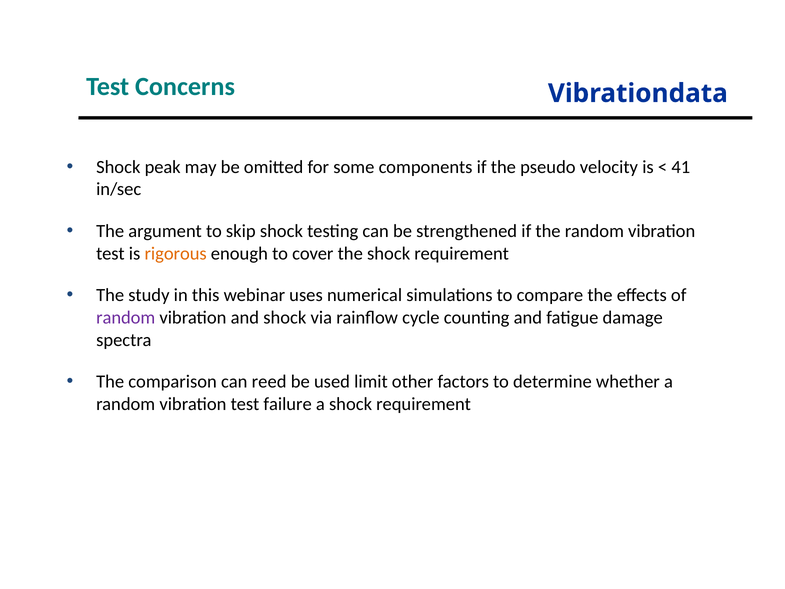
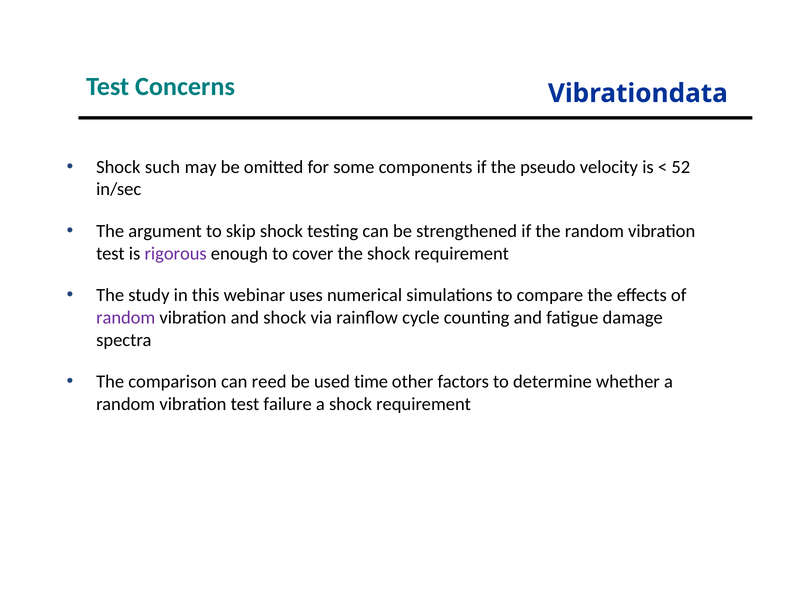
peak: peak -> such (162, 167)
41: 41 -> 52 (681, 167)
rigorous colour: orange -> purple (176, 253)
limit: limit -> time (371, 382)
